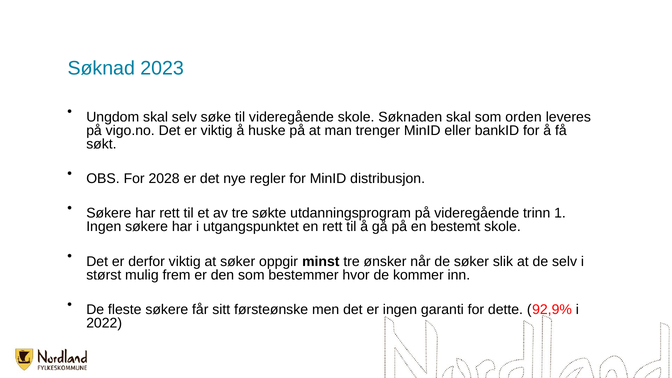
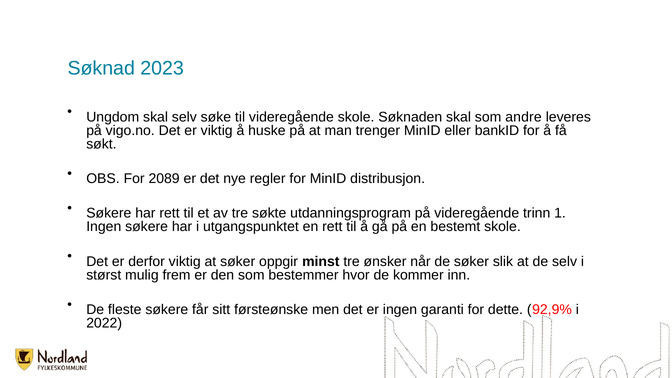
orden: orden -> andre (523, 117)
2028: 2028 -> 2089 (164, 179)
